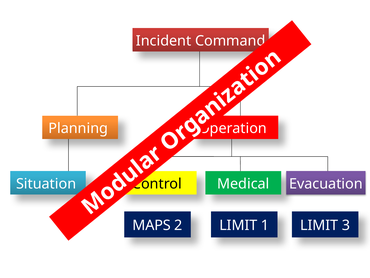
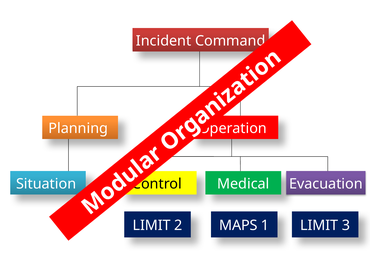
MAPS: MAPS -> LIMIT (152, 225)
2 LIMIT: LIMIT -> MAPS (238, 225)
